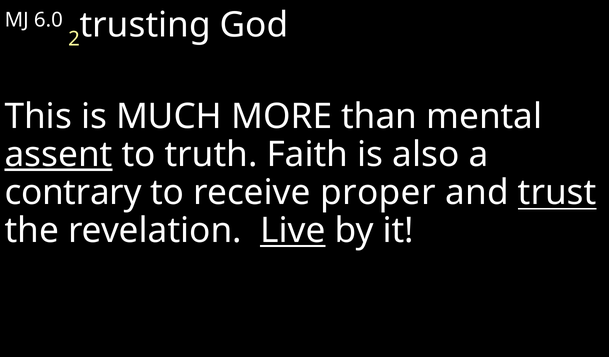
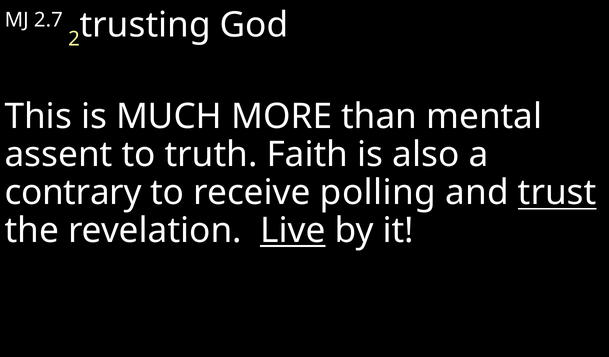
6.0: 6.0 -> 2.7 (48, 20)
assent underline: present -> none (59, 155)
proper: proper -> polling (378, 193)
